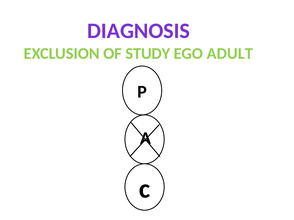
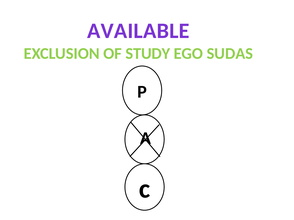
DIAGNOSIS: DIAGNOSIS -> AVAILABLE (138, 31)
ADULT: ADULT -> SUDAS (230, 54)
